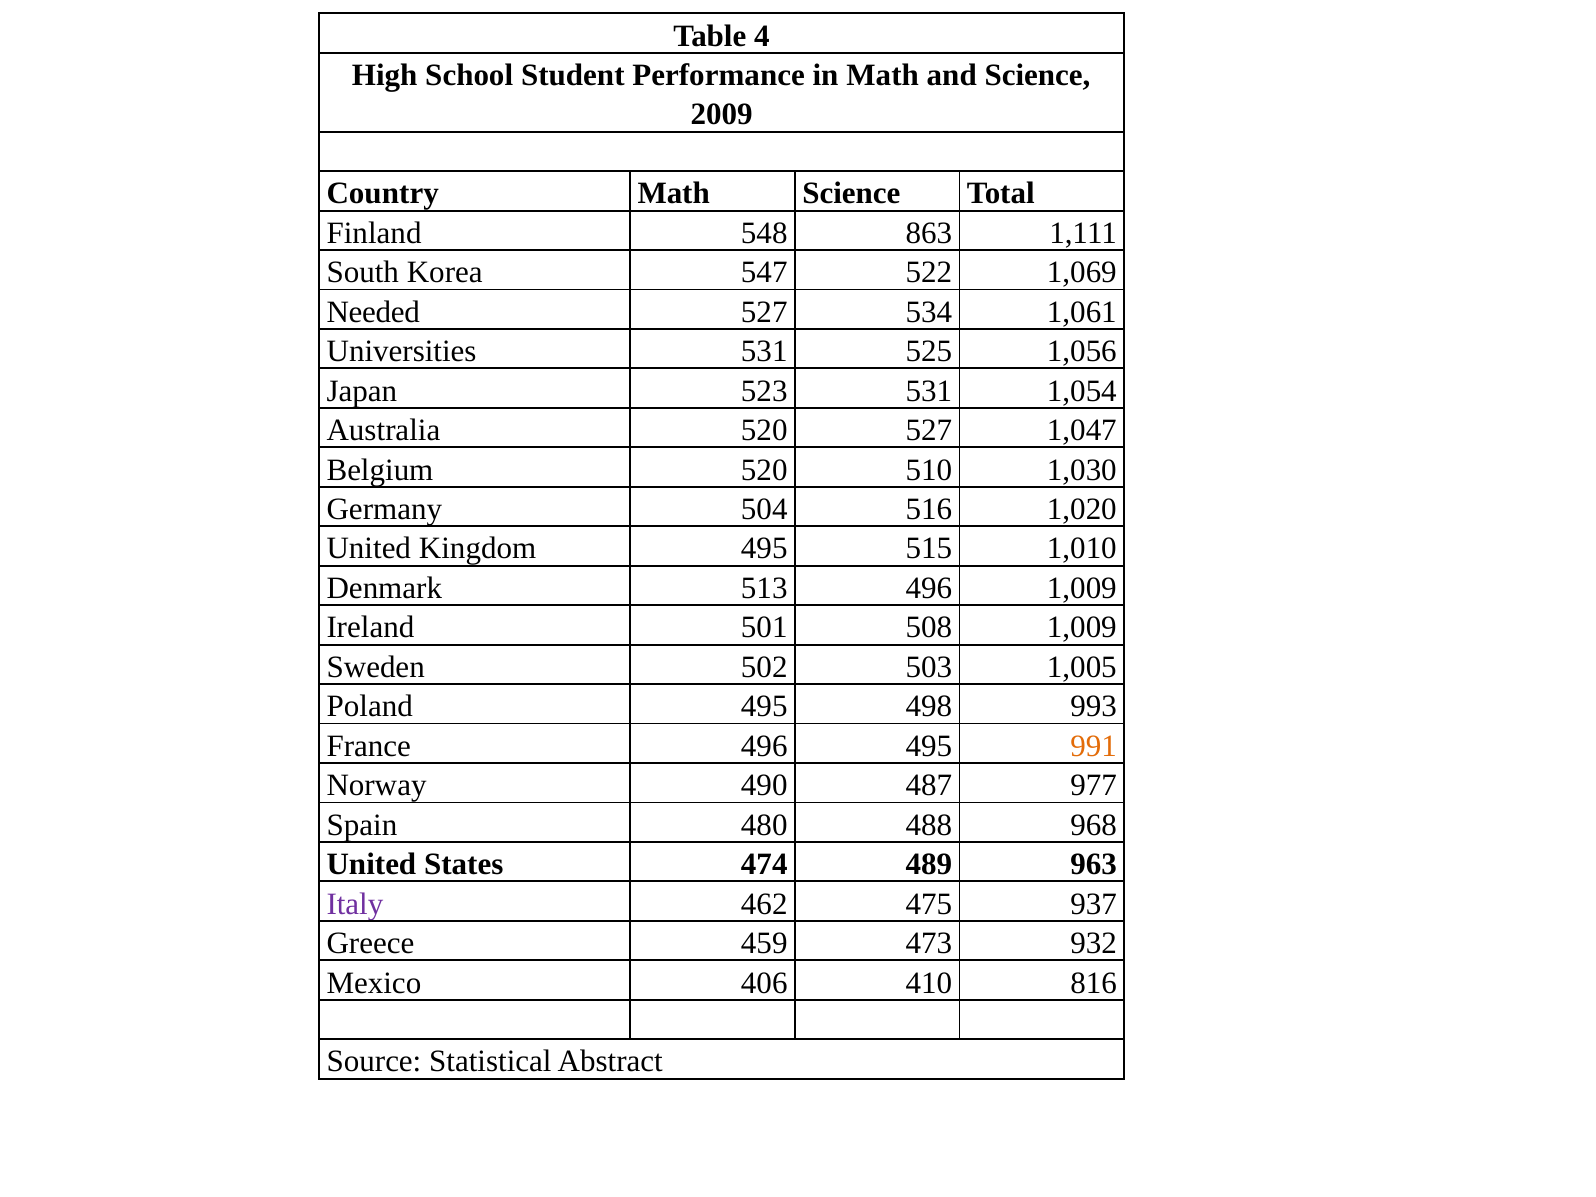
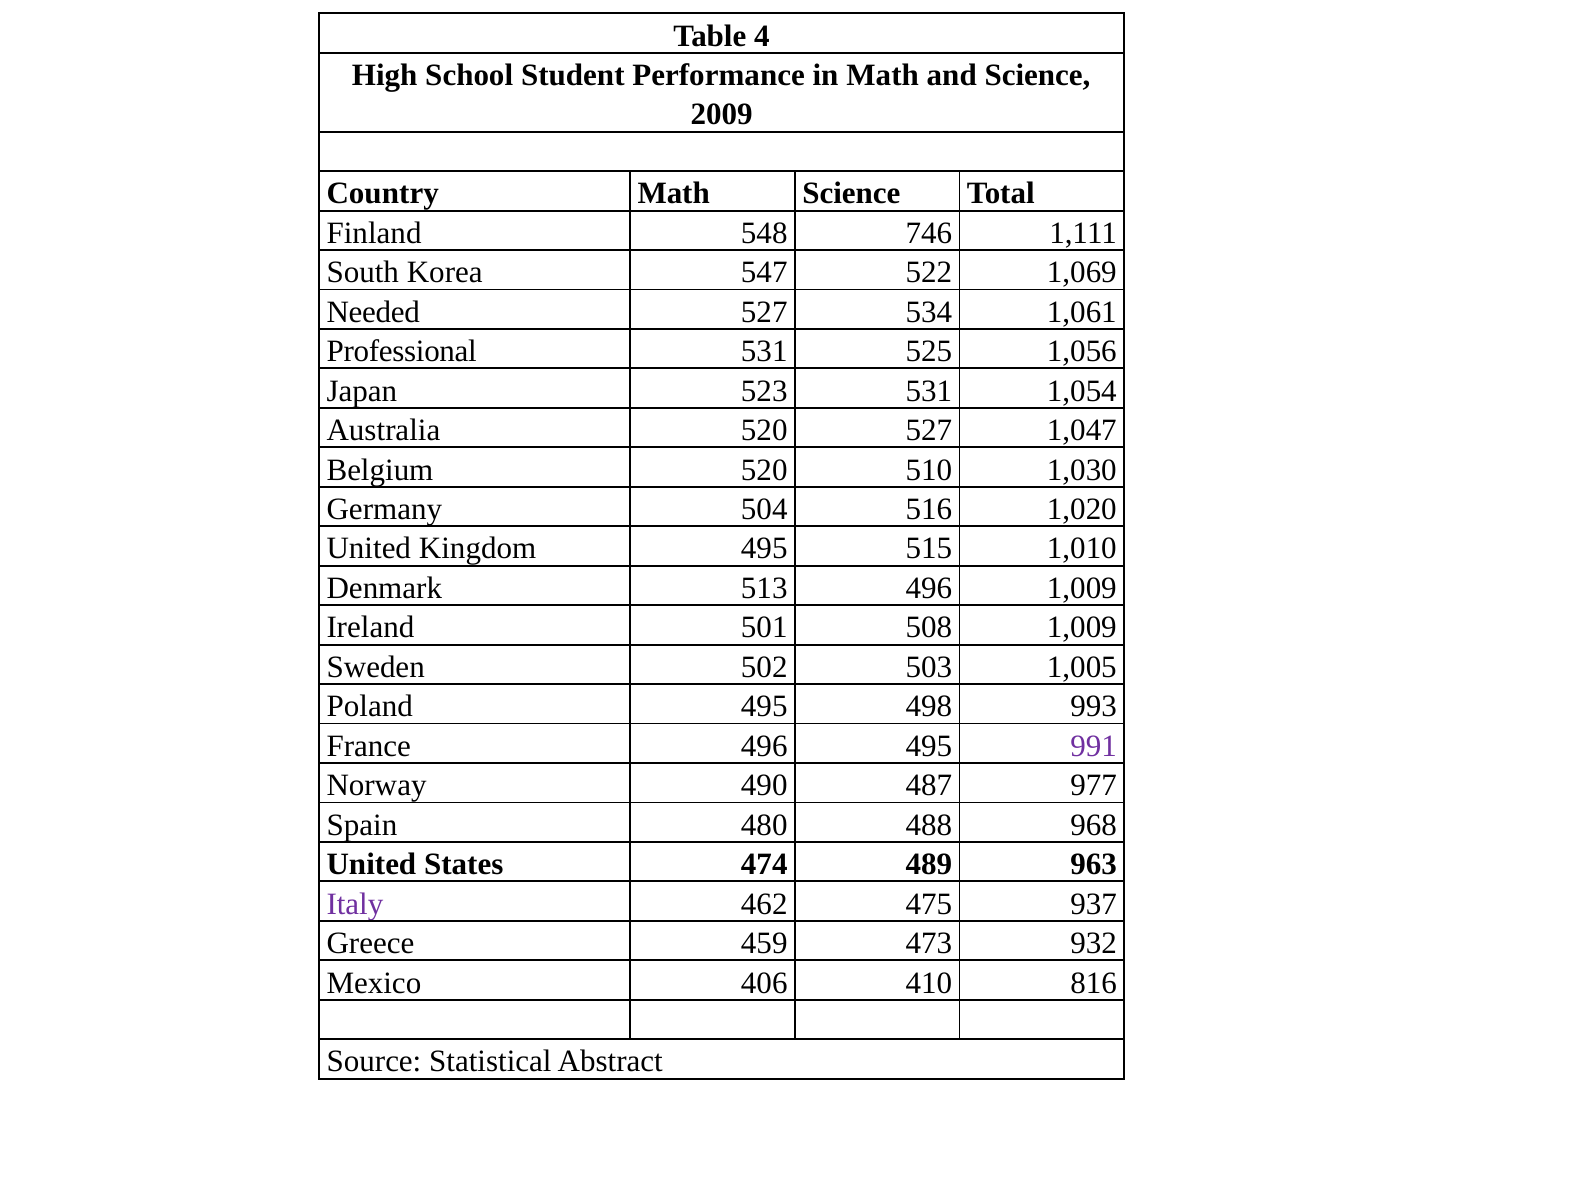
863: 863 -> 746 (929, 233)
Universities: Universities -> Professional (402, 351)
991 colour: orange -> purple (1094, 746)
